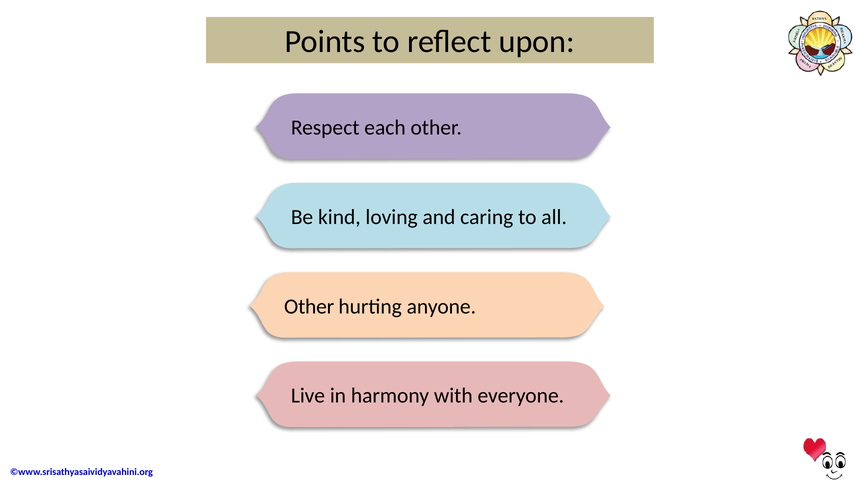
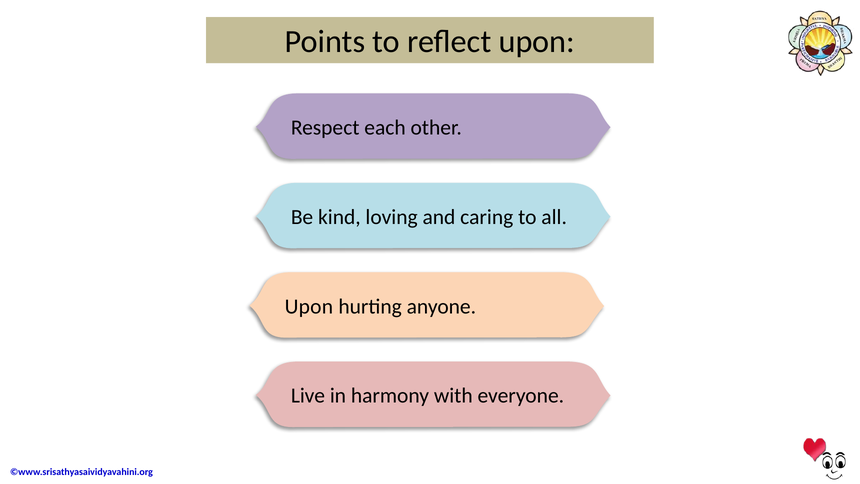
Other: Other -> Upon (309, 306)
